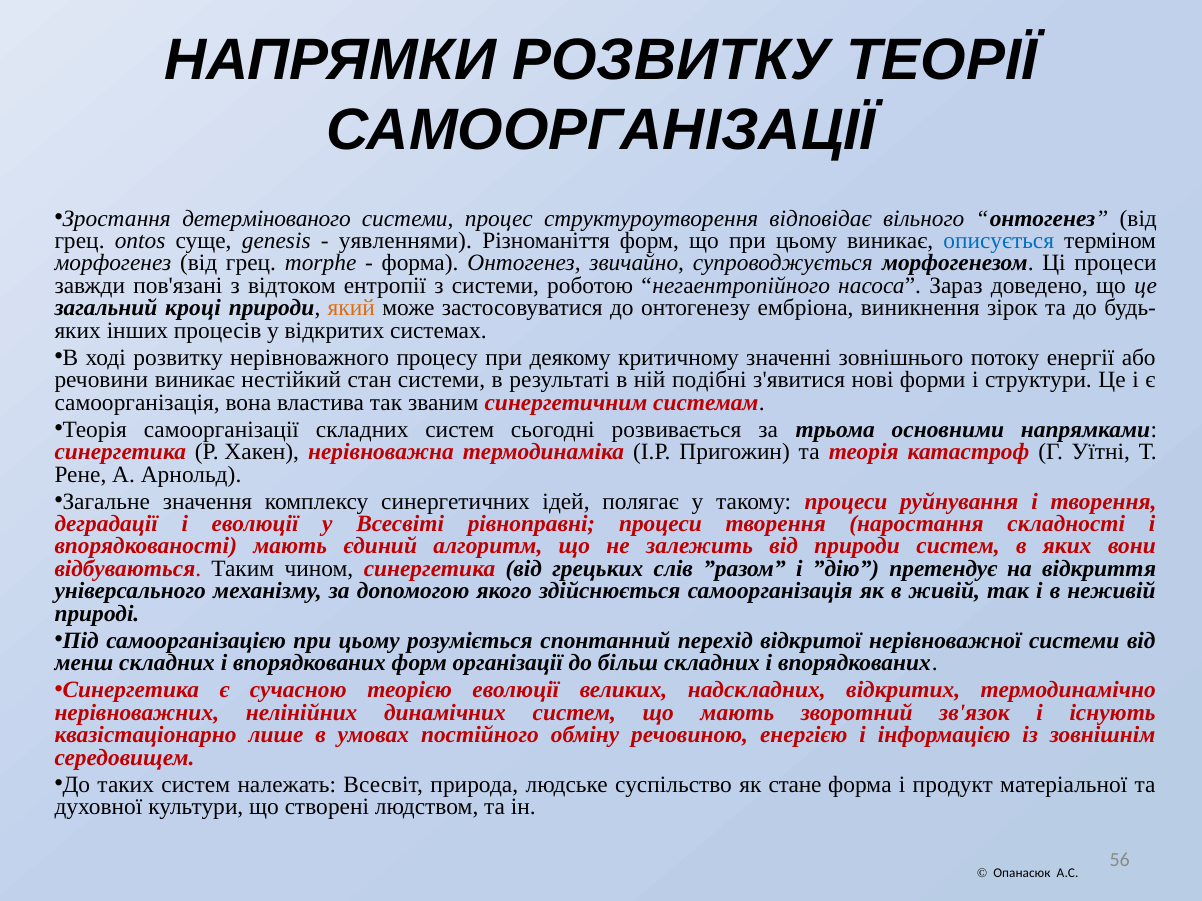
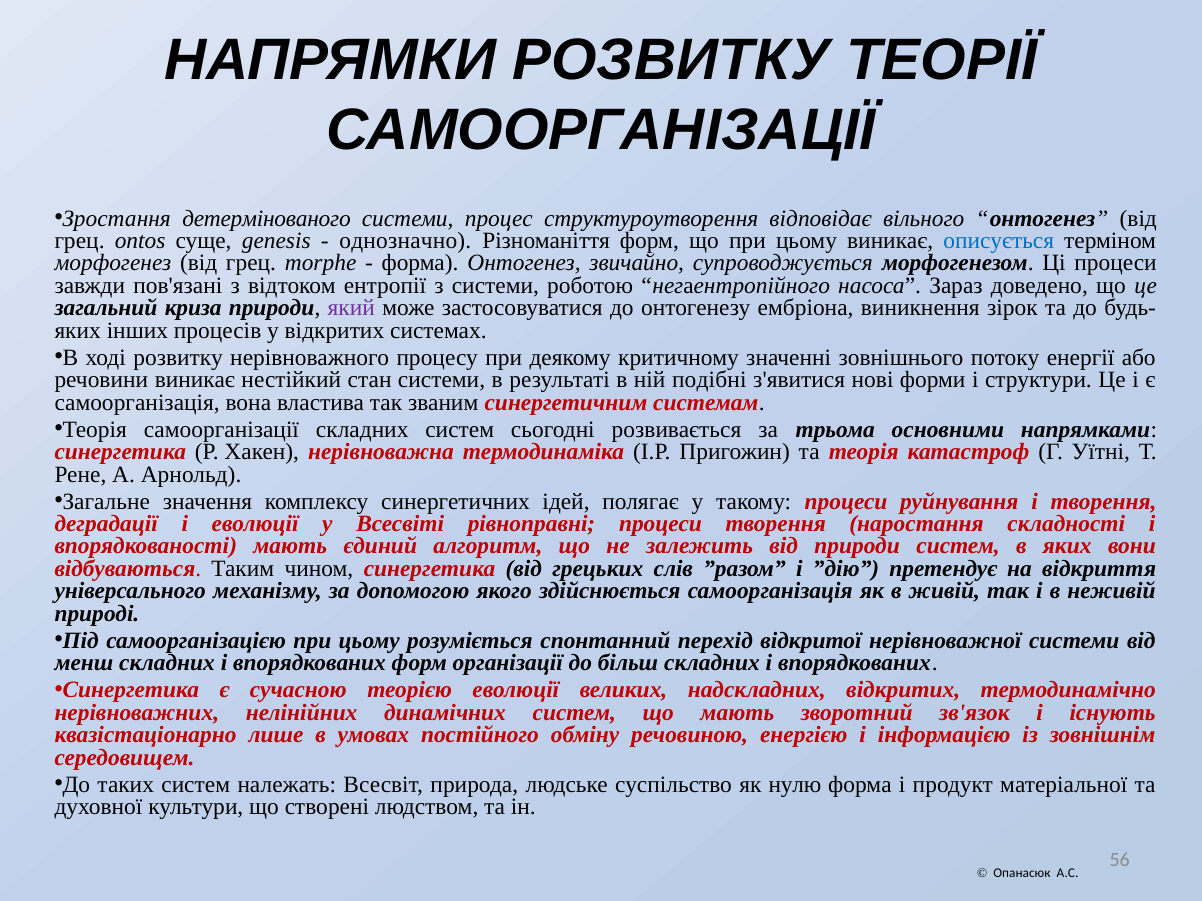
уявленнями: уявленнями -> однозначно (405, 241)
кроці: кроці -> криза (193, 308)
який colour: orange -> purple (351, 308)
стане: стане -> нулю (795, 785)
